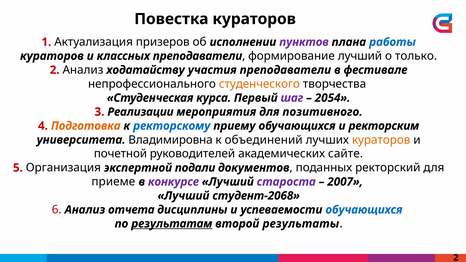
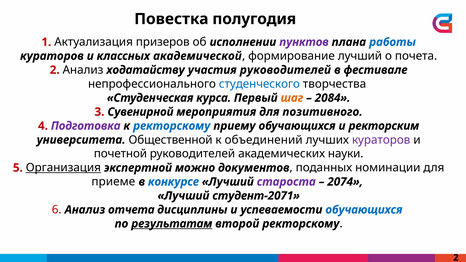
Повестка кураторов: кураторов -> полугодия (254, 19)
классных преподаватели: преподаватели -> академической (197, 56)
только: только -> почета (416, 56)
участия преподаватели: преподаватели -> руководителей (285, 70)
студенческого colour: orange -> blue (259, 84)
шаг colour: purple -> orange (292, 98)
2054: 2054 -> 2084 (333, 98)
Реализации: Реализации -> Сувенирной (140, 112)
Подготовка colour: orange -> purple (86, 126)
Владимировна: Владимировна -> Общественной (171, 140)
кураторов colour: orange -> purple (381, 140)
сайте: сайте -> науки (346, 154)
Организация underline: none -> present (63, 168)
подали: подали -> можно (195, 168)
ректорский: ректорский -> номинации (388, 168)
конкурсе colour: purple -> blue (173, 182)
2007: 2007 -> 2074 (345, 182)
студент-2068: студент-2068 -> студент-2071 (256, 196)
второй результаты: результаты -> ректорскому (301, 224)
